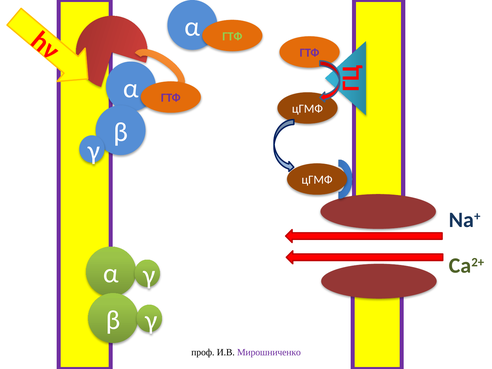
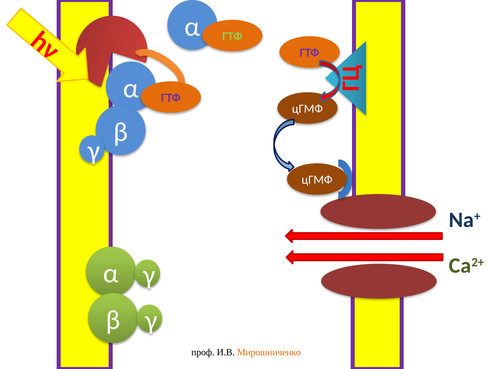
Мирошниченко colour: purple -> orange (269, 352)
